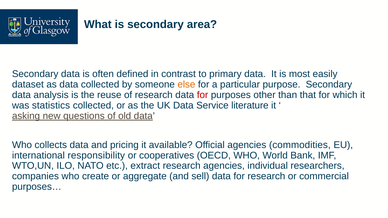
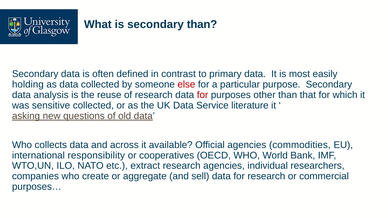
secondary area: area -> than (202, 24)
dataset: dataset -> holding (28, 85)
else colour: orange -> red (186, 85)
statistics: statistics -> sensitive (51, 106)
pricing: pricing -> across (124, 145)
